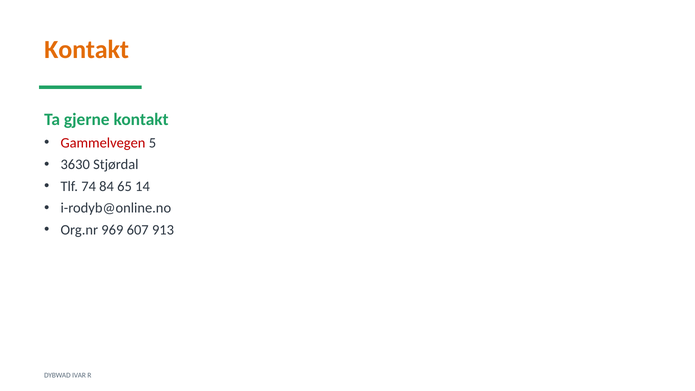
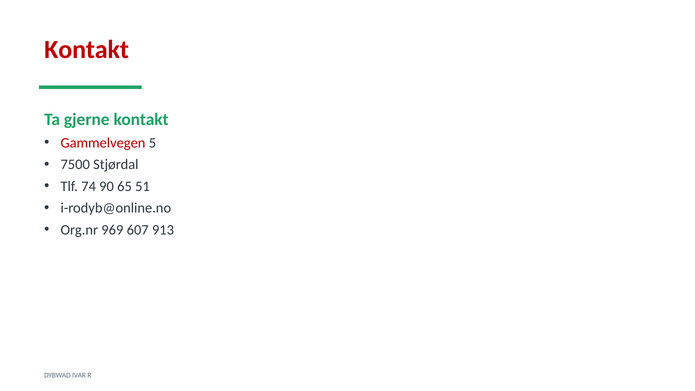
Kontakt colour: orange -> red (87, 50)
3630: 3630 -> 7500 (75, 165)
84: 84 -> 90 (107, 186)
14: 14 -> 51 (143, 186)
